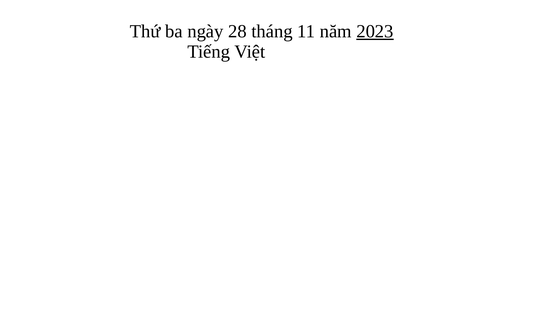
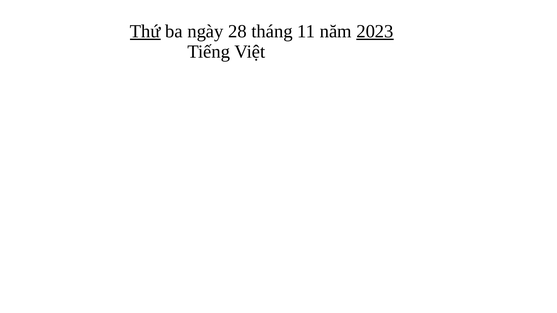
Thứ underline: none -> present (145, 31)
